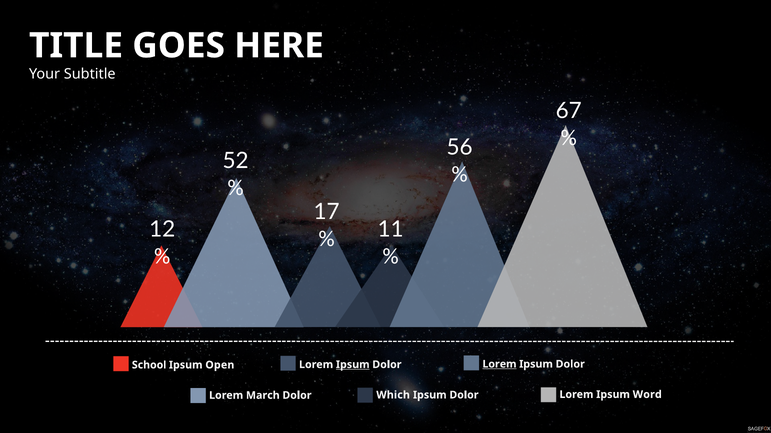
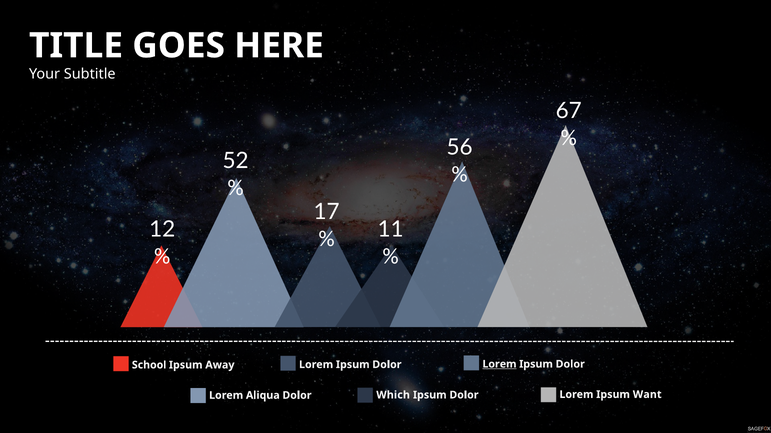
Ipsum underline: present -> none (353, 365)
Open: Open -> Away (220, 365)
Word: Word -> Want (647, 395)
March: March -> Aliqua (263, 396)
